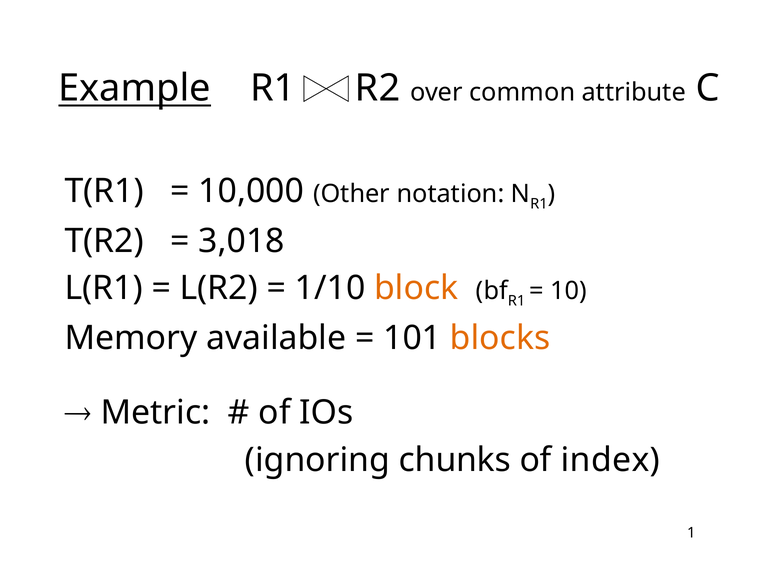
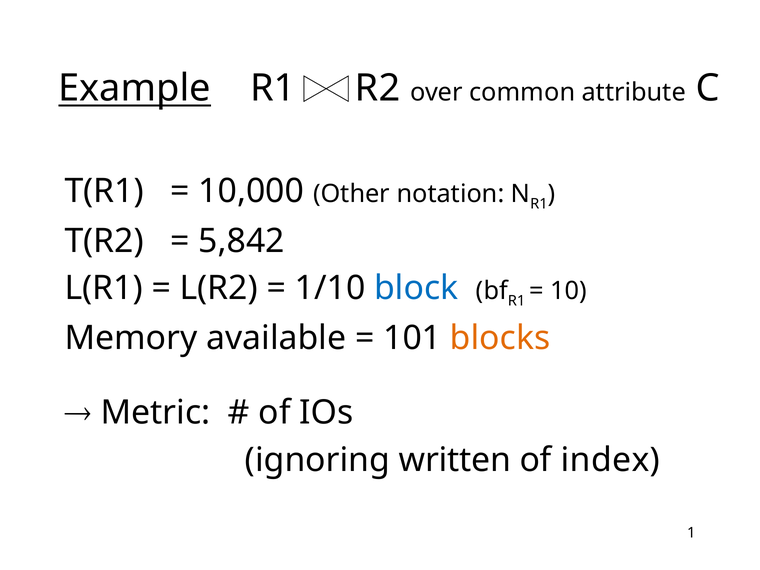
3,018: 3,018 -> 5,842 (242, 241)
block colour: orange -> blue (416, 288)
chunks: chunks -> written (455, 460)
